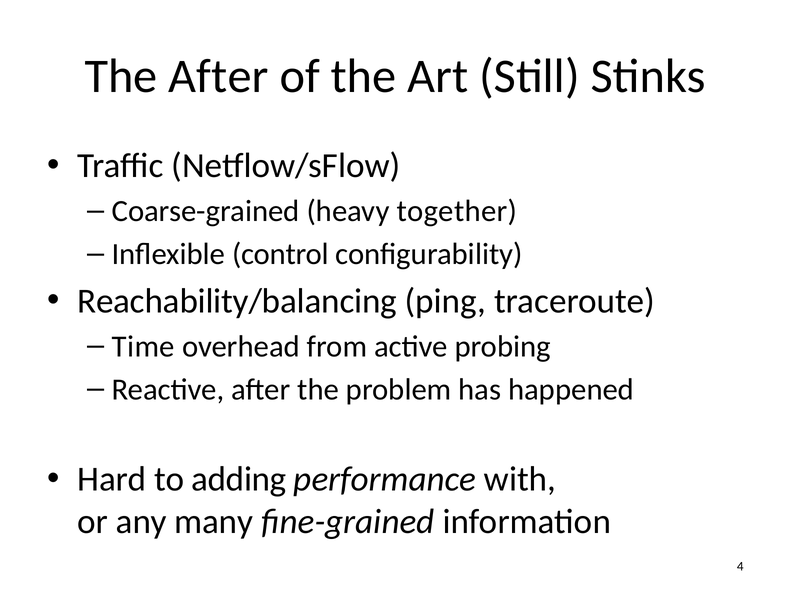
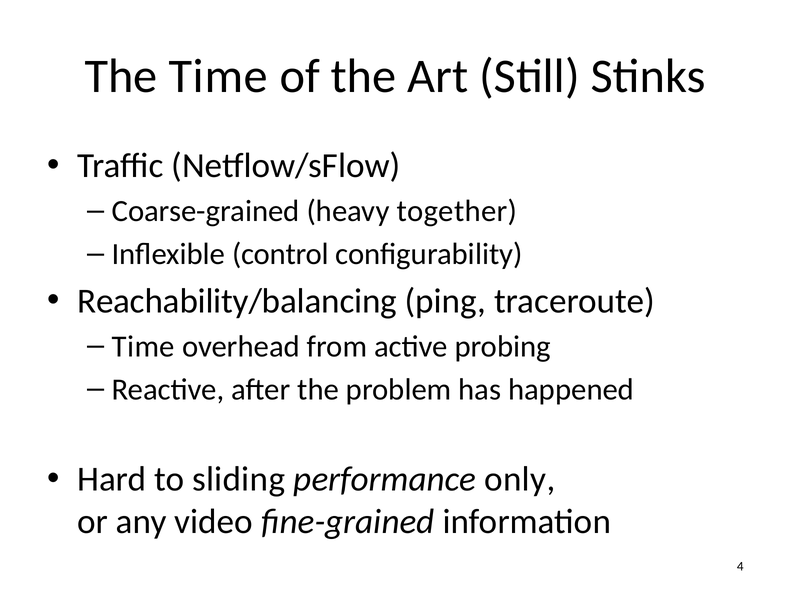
The After: After -> Time (218, 77)
adding: adding -> sliding (239, 480)
with: with -> only (520, 480)
many: many -> video (214, 522)
